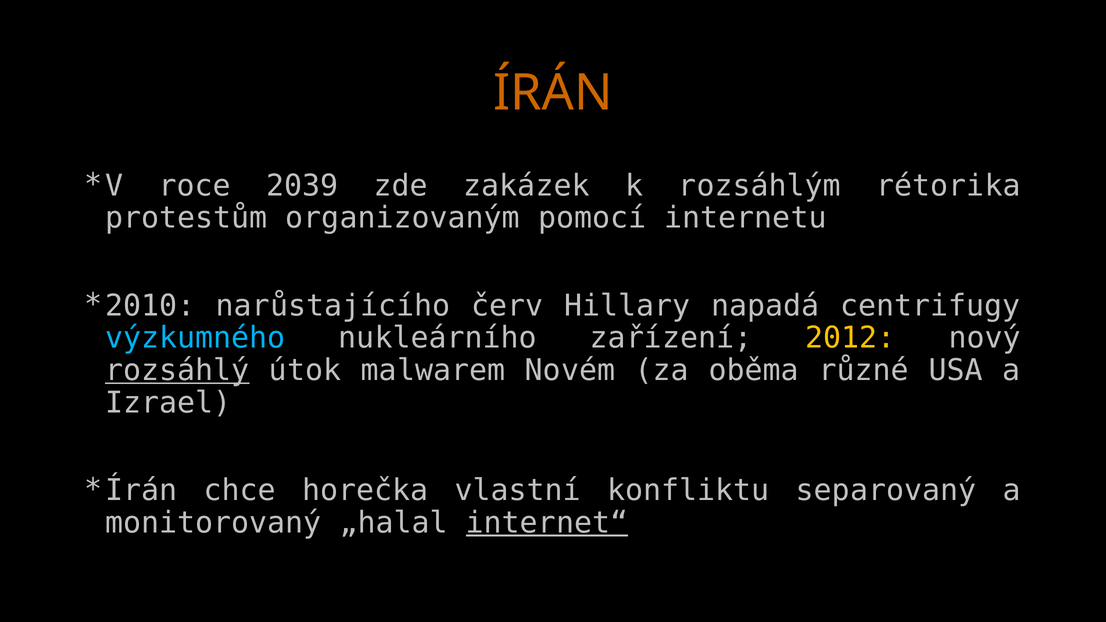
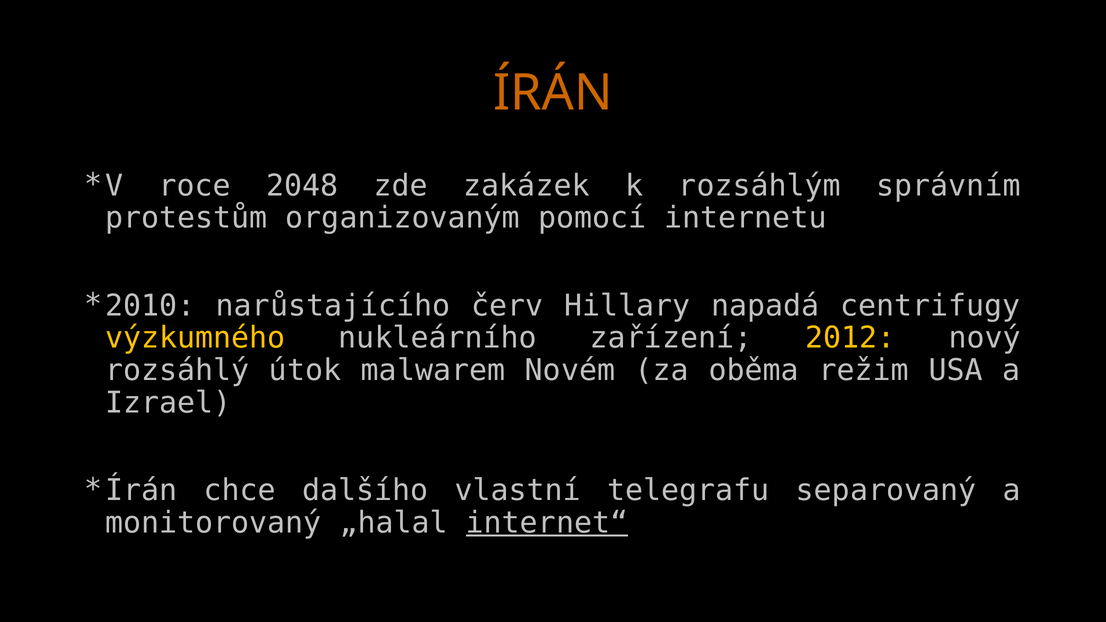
2039: 2039 -> 2048 (302, 186)
rétorika: rétorika -> správním (948, 186)
výzkumného colour: light blue -> yellow (195, 338)
rozsáhlý underline: present -> none (177, 370)
různé: různé -> režim (864, 370)
horečka: horečka -> dalšího (365, 490)
konfliktu: konfliktu -> telegrafu (688, 490)
